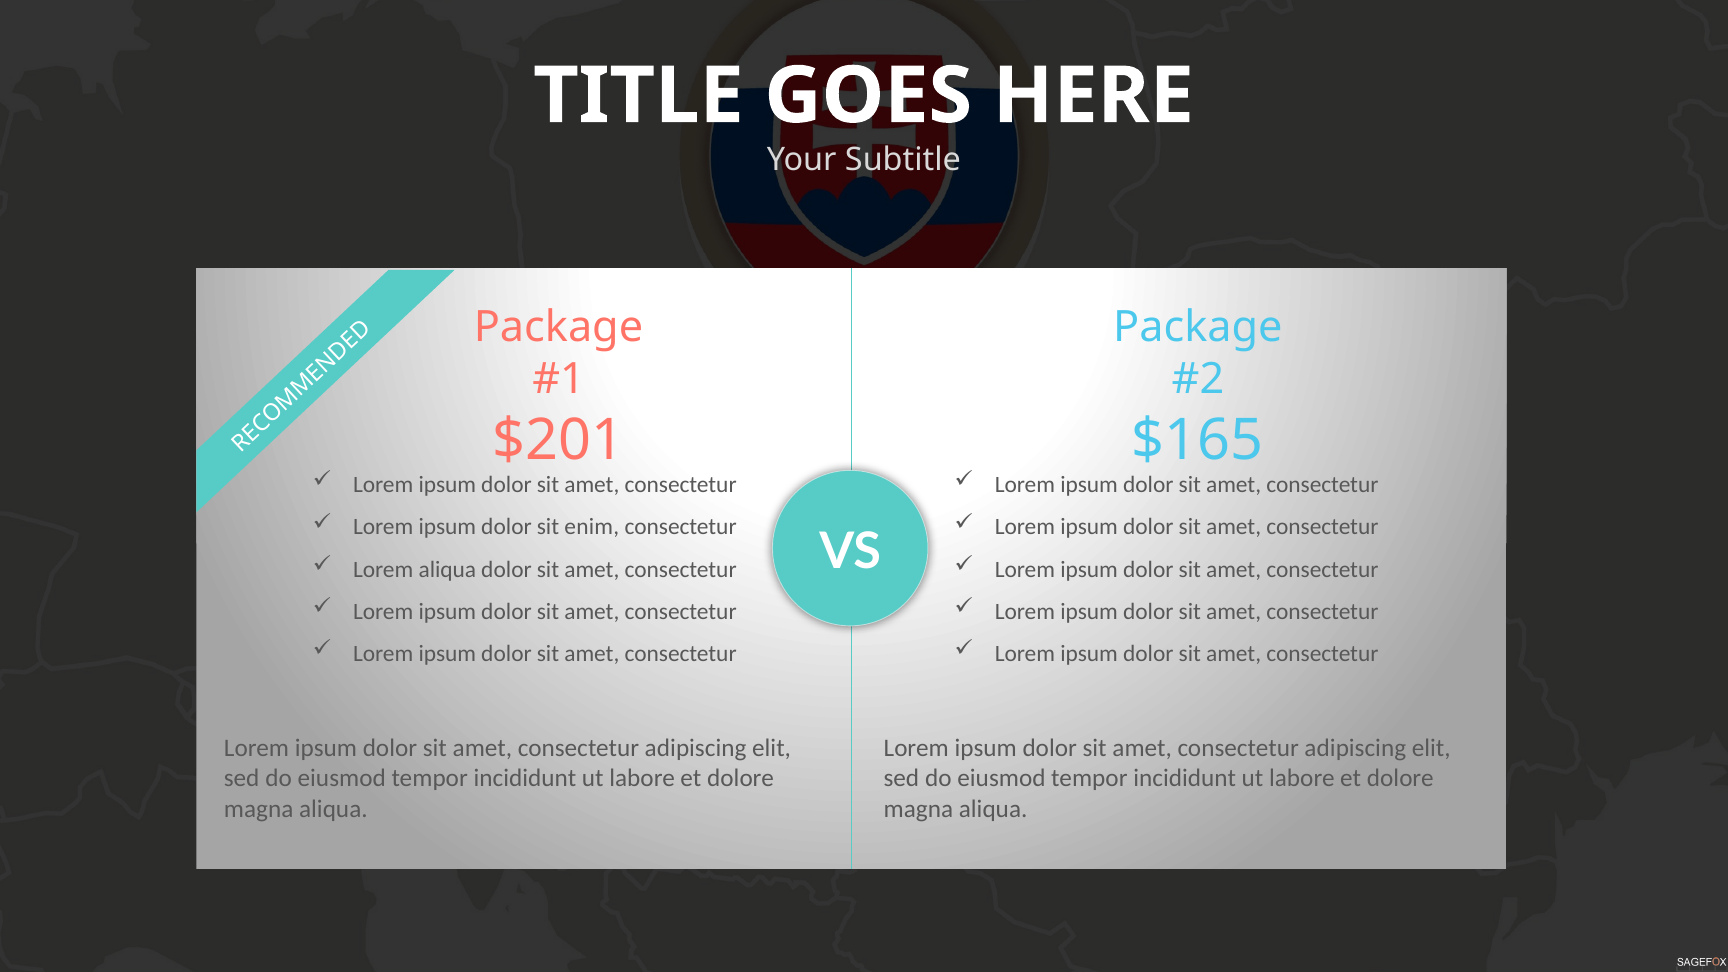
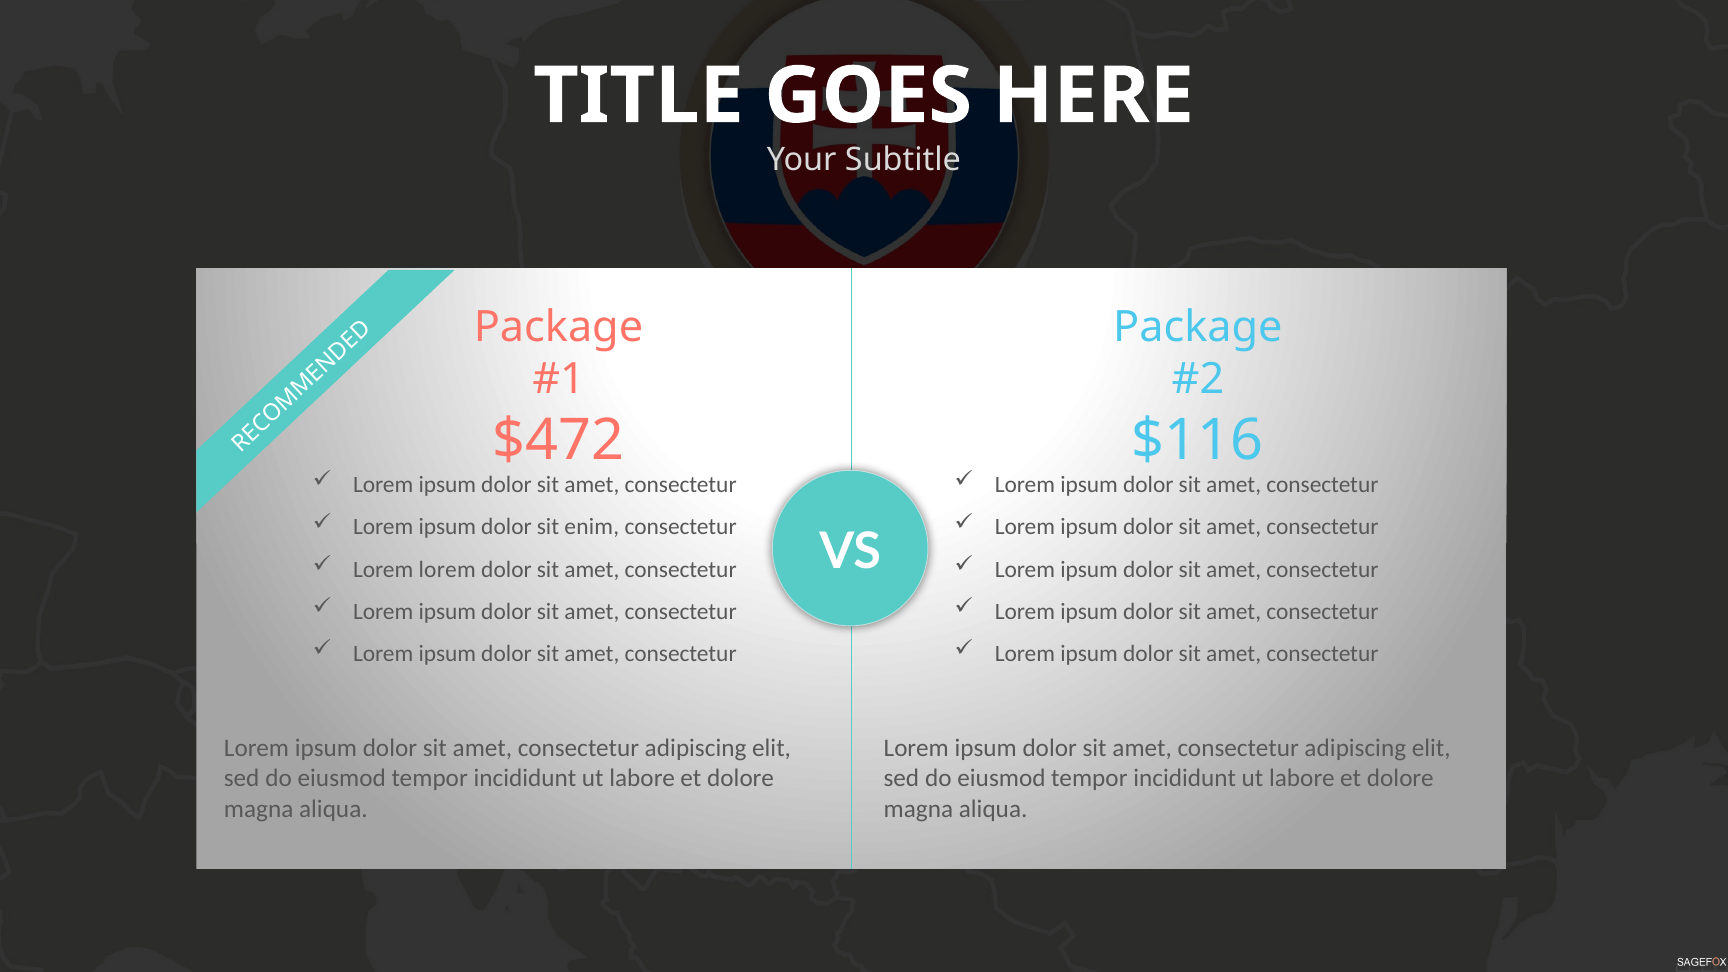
$201: $201 -> $472 (559, 441)
$165: $165 -> $116 (1198, 441)
Lorem aliqua: aliqua -> lorem (447, 569)
